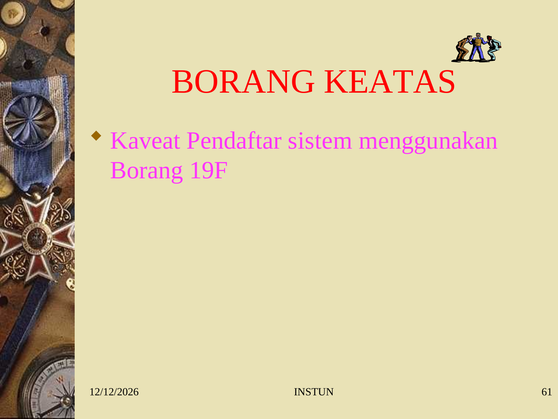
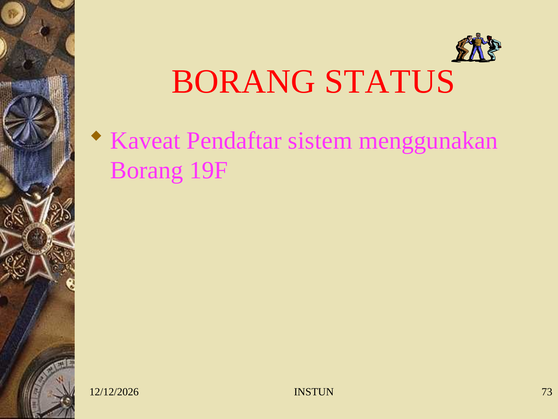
KEATAS: KEATAS -> STATUS (390, 81)
61: 61 -> 73 (547, 391)
